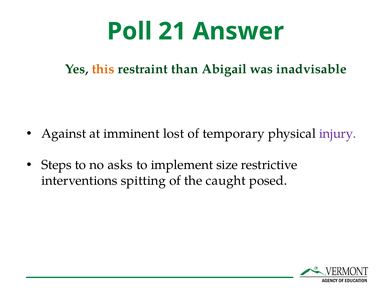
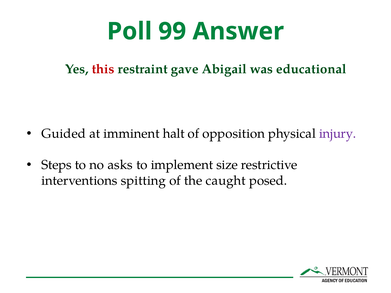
21: 21 -> 99 (172, 31)
this colour: orange -> red (103, 69)
than: than -> gave (185, 69)
inadvisable: inadvisable -> educational (311, 69)
Against: Against -> Guided (64, 134)
lost: lost -> halt (174, 134)
temporary: temporary -> opposition (234, 134)
